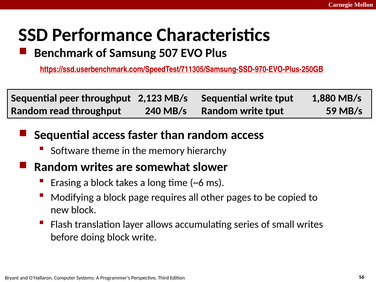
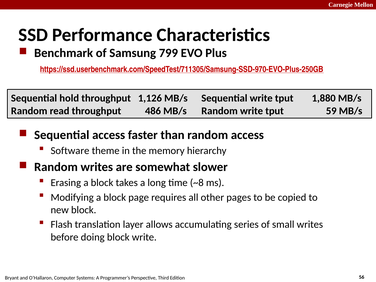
507: 507 -> 799 (168, 53)
peer: peer -> hold (69, 98)
2,123: 2,123 -> 1,126 (150, 98)
240: 240 -> 486 (153, 111)
~6: ~6 -> ~8 (197, 183)
